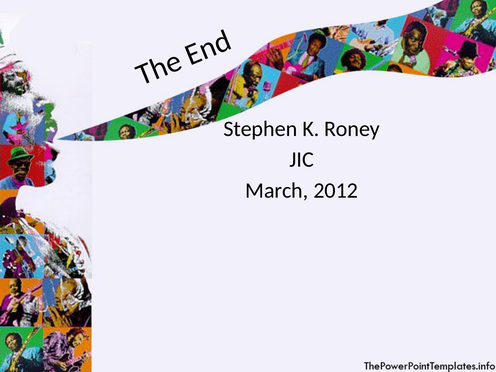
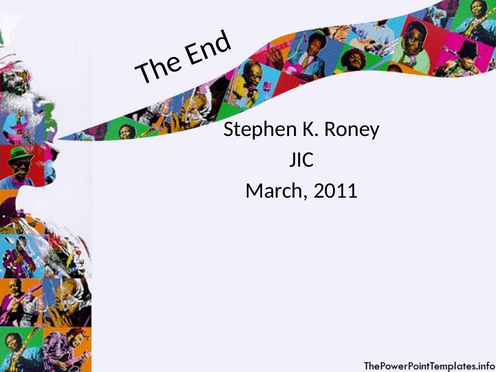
2012: 2012 -> 2011 (336, 191)
